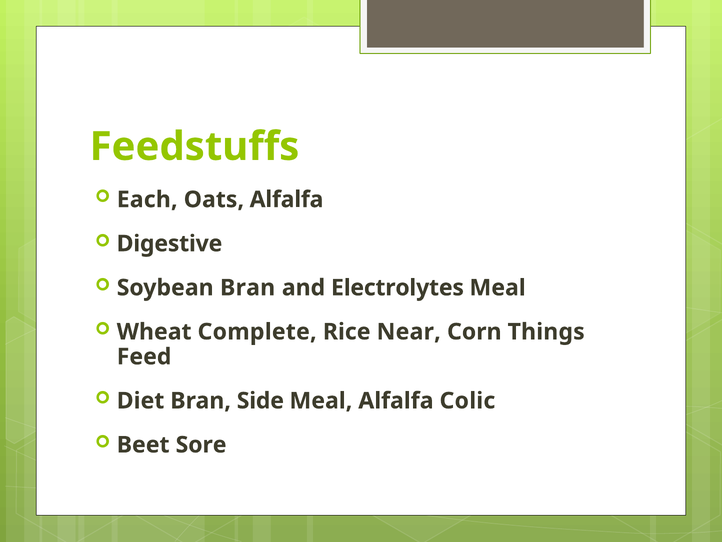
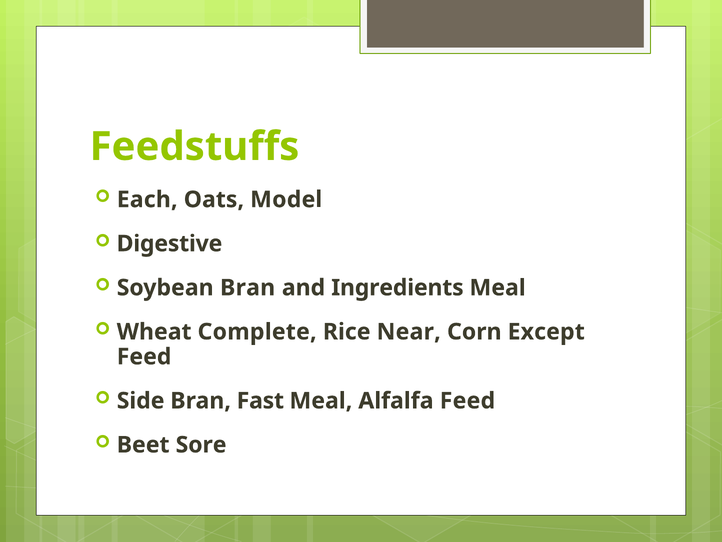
Oats Alfalfa: Alfalfa -> Model (286, 199)
Electrolytes: Electrolytes -> Ingredients (397, 287)
Things: Things -> Except (546, 332)
Diet: Diet -> Side (141, 400)
Side: Side -> Fast (260, 400)
Alfalfa Colic: Colic -> Feed (467, 400)
